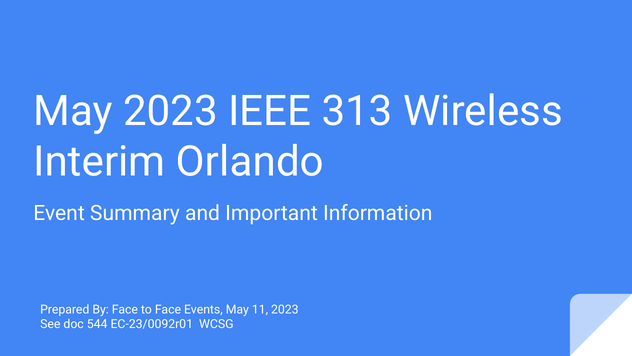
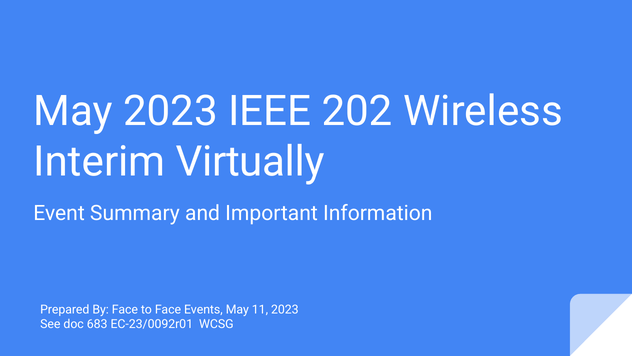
313: 313 -> 202 (357, 111)
Orlando: Orlando -> Virtually (250, 162)
544: 544 -> 683 (97, 324)
